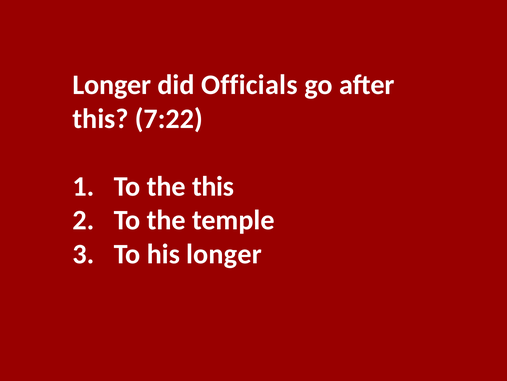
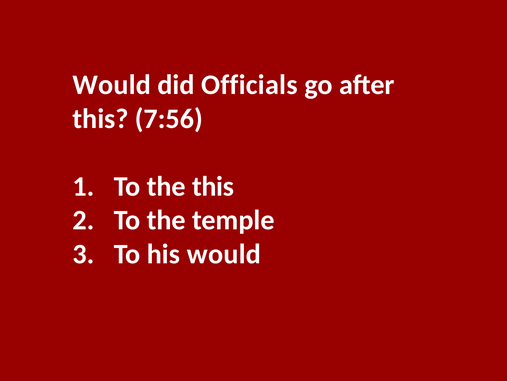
Longer: Longer -> Would (112, 85)
7:22: 7:22 -> 7:56 (169, 119)
his longer: longer -> would (224, 254)
